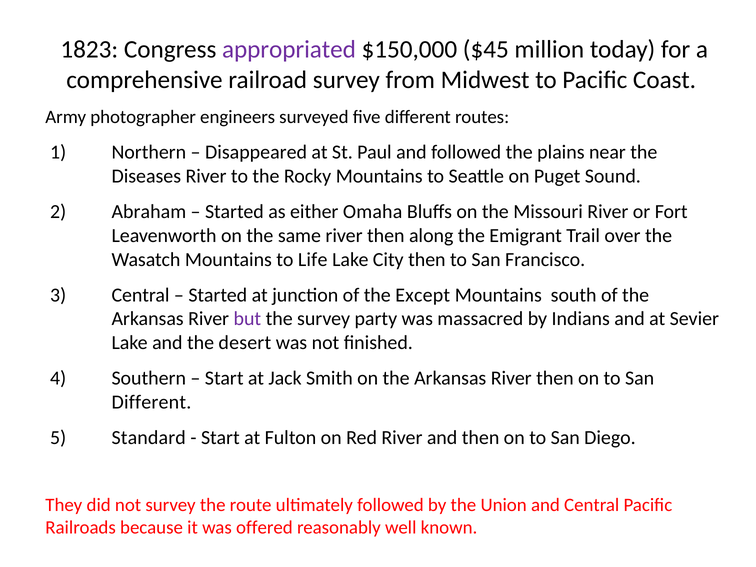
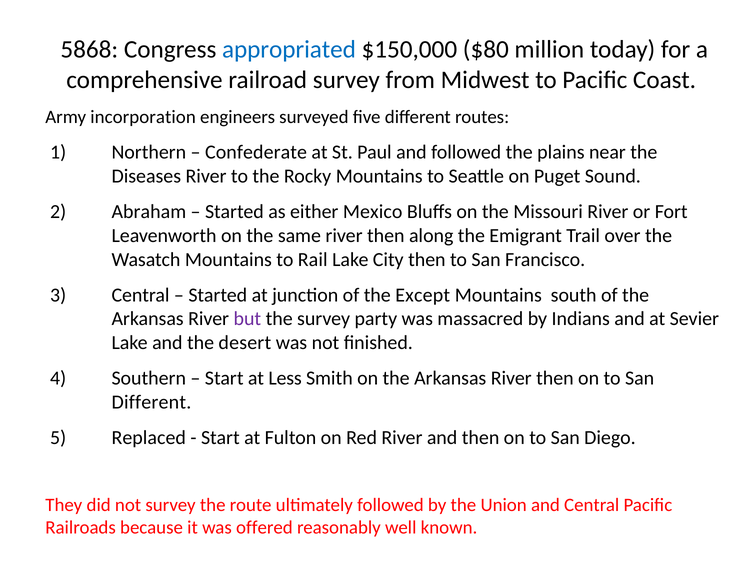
1823: 1823 -> 5868 (89, 50)
appropriated colour: purple -> blue (289, 50)
$45: $45 -> $80 (486, 50)
photographer: photographer -> incorporation (143, 117)
Disappeared: Disappeared -> Confederate (256, 152)
Omaha: Omaha -> Mexico (373, 212)
Life: Life -> Rail (313, 259)
Jack: Jack -> Less (285, 378)
Standard: Standard -> Replaced (149, 438)
